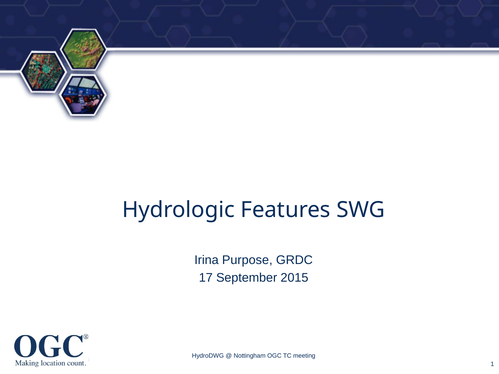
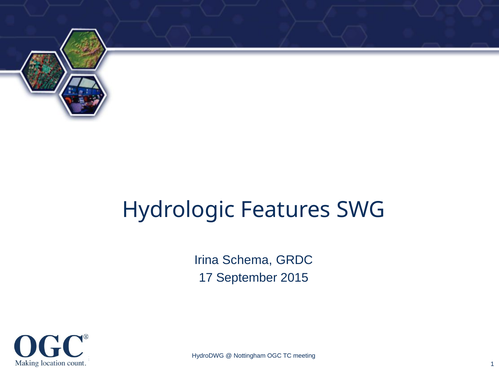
Purpose: Purpose -> Schema (247, 260)
